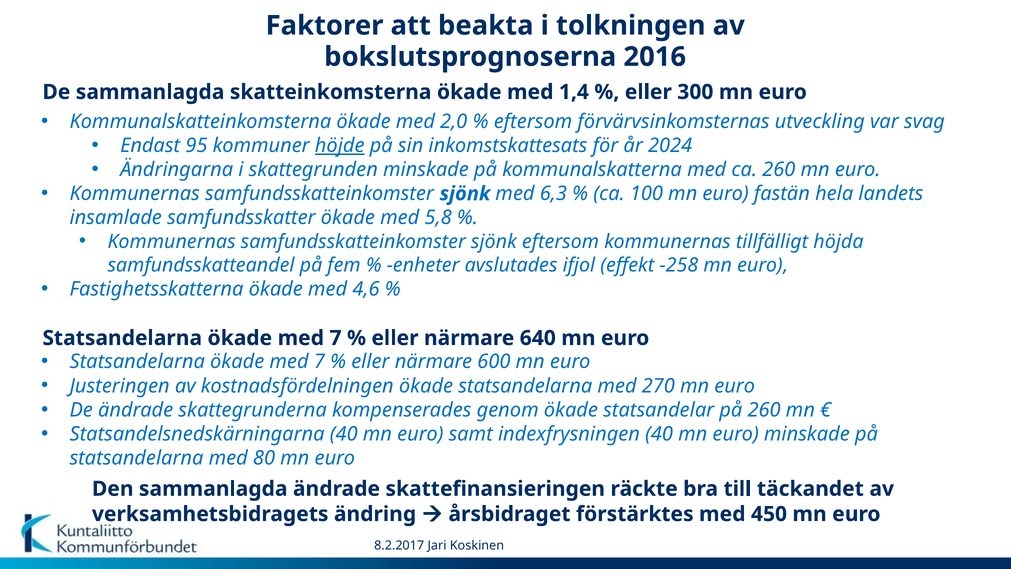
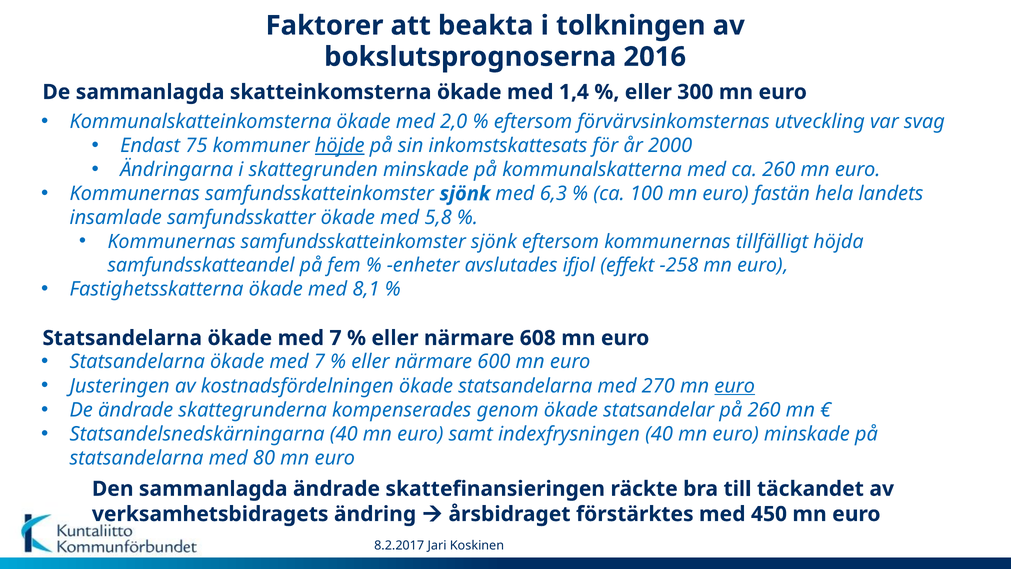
95: 95 -> 75 (196, 145)
2024: 2024 -> 2000 (670, 145)
4,6: 4,6 -> 8,1 (366, 289)
640: 640 -> 608 (538, 338)
euro underline: none -> present (735, 386)
